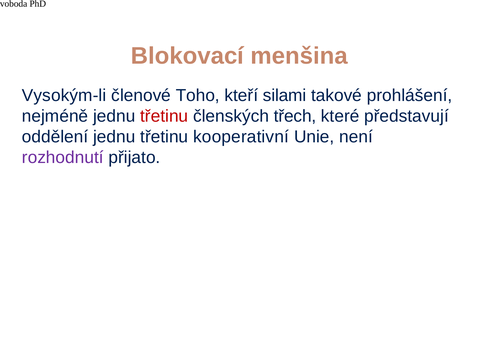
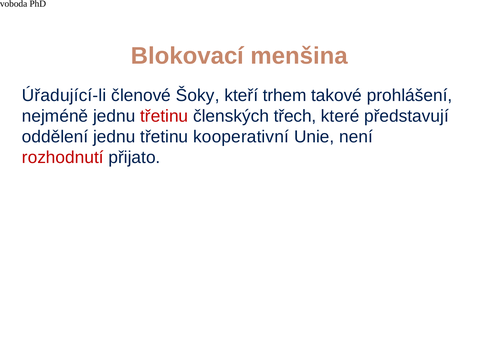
Vysokým-li: Vysokým-li -> Úřadující-li (64, 95)
Toho: Toho -> Šoky (198, 95)
silami: silami -> trhem (285, 95)
rozhodnutí colour: purple -> red (63, 158)
